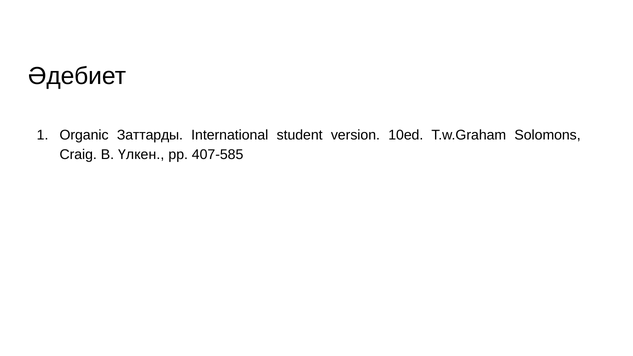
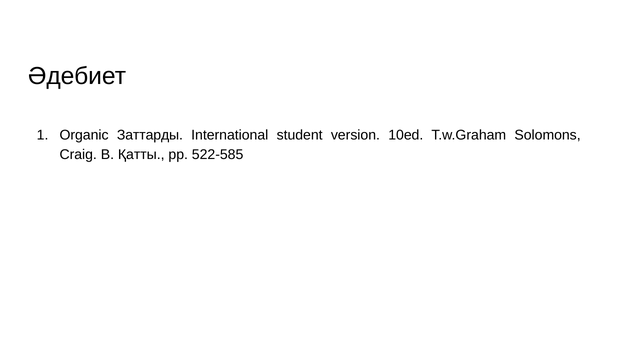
Үлкен: Үлкен -> Қатты (141, 154)
407-585: 407-585 -> 522-585 (218, 154)
